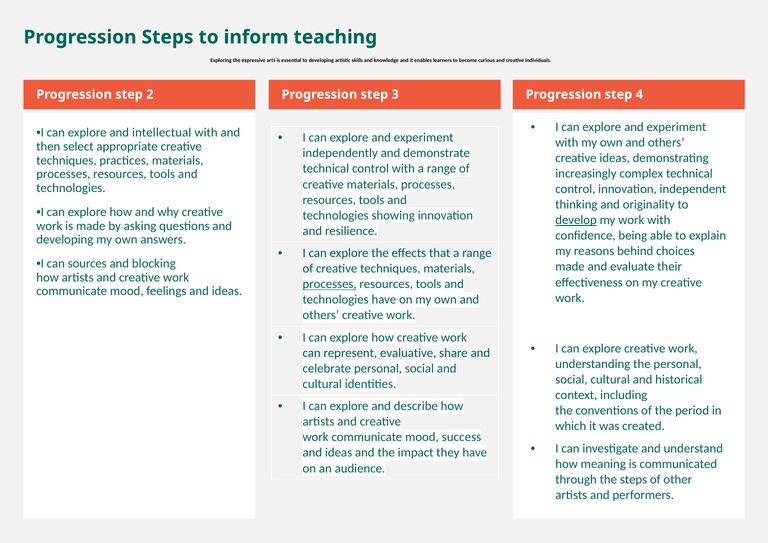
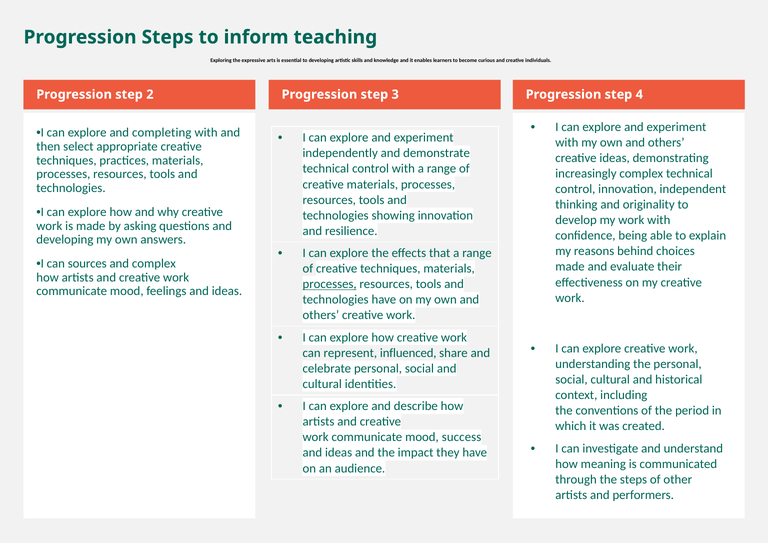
intellectual: intellectual -> completing (162, 133)
develop underline: present -> none (576, 220)
and blocking: blocking -> complex (154, 264)
evaluative: evaluative -> influenced (408, 353)
